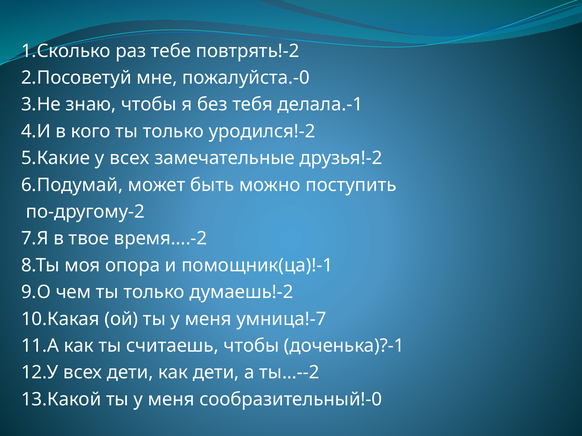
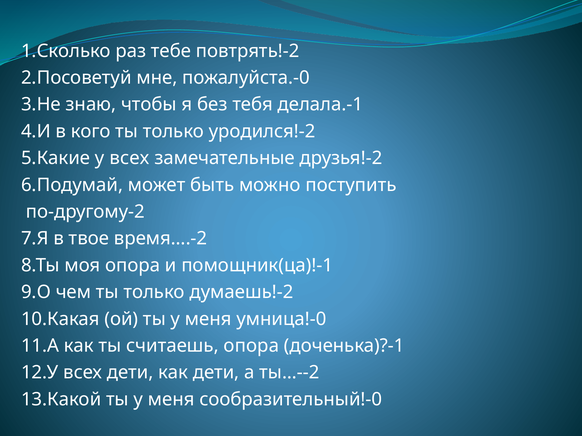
умница!-7: умница!-7 -> умница!-0 (281, 319)
считаешь чтобы: чтобы -> опора (251, 346)
